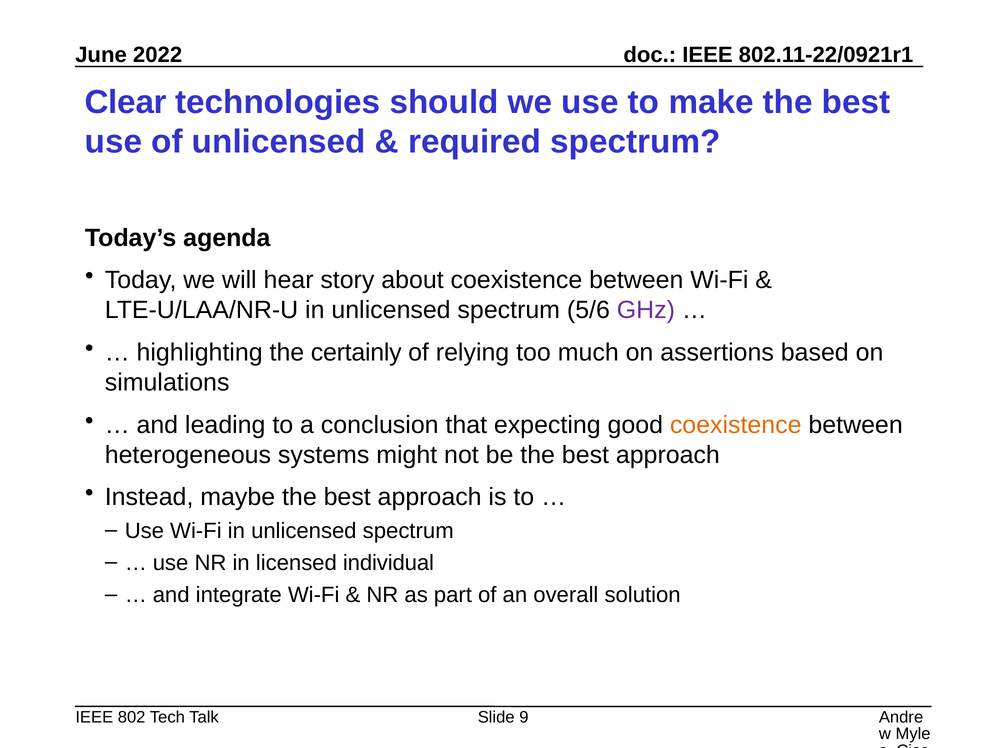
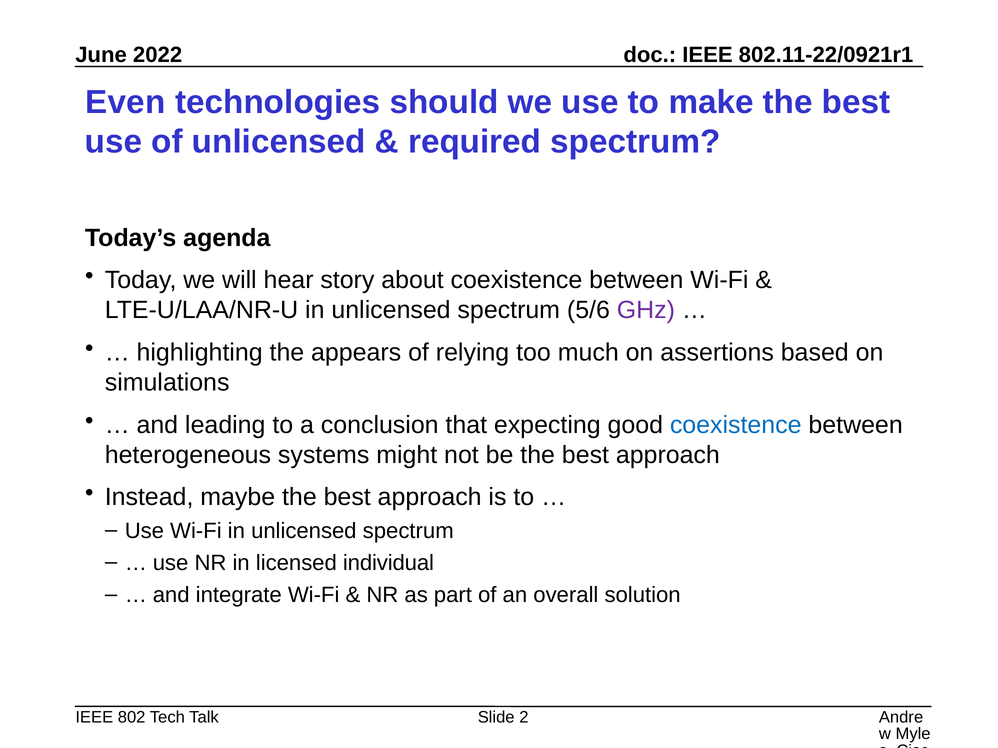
Clear: Clear -> Even (125, 102)
certainly: certainly -> appears (356, 353)
coexistence colour: orange -> blue (736, 425)
9: 9 -> 2 (524, 718)
